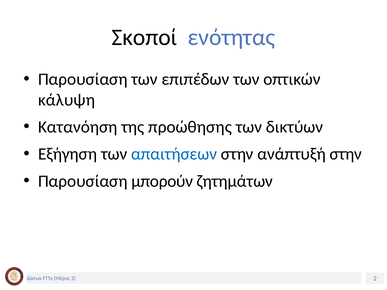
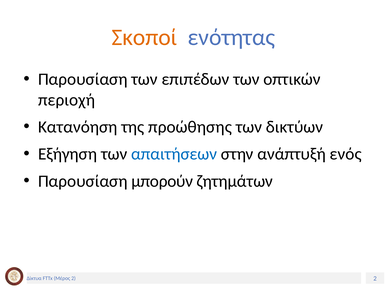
Σκοποί colour: black -> orange (144, 37)
κάλυψη: κάλυψη -> περιοχή (67, 100)
ανάπτυξή στην: στην -> ενός (346, 154)
